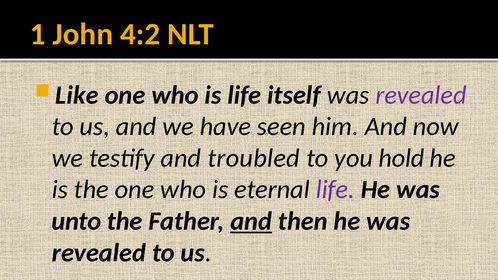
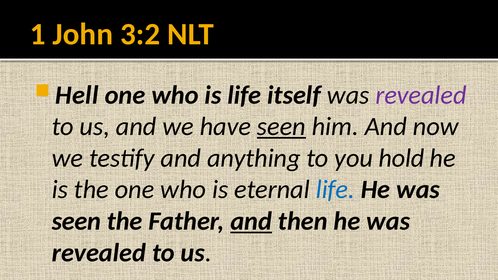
4:2: 4:2 -> 3:2 (140, 34)
Like: Like -> Hell (77, 95)
seen underline: none -> present (281, 127)
troubled: troubled -> anything (254, 158)
life colour: purple -> blue (335, 190)
unto: unto -> seen (76, 221)
